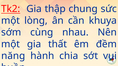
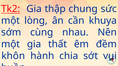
năng: năng -> khôn (13, 56)
